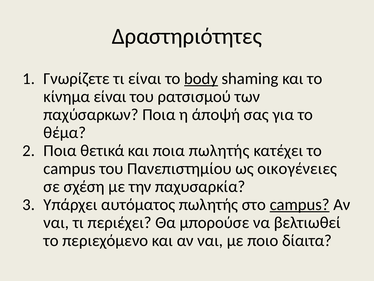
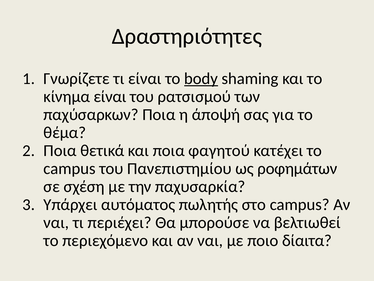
ποια πωλητής: πωλητής -> φαγητού (219, 150)
οικογένειες: οικογένειες -> ροφημάτων (297, 168)
campus underline: present -> none (300, 204)
